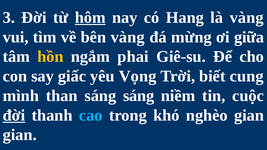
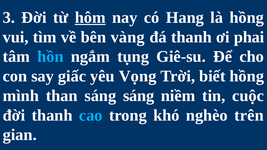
là vàng: vàng -> hồng (247, 18)
đá mừng: mừng -> thanh (191, 37)
giữa: giữa -> phai (249, 37)
hồn colour: yellow -> light blue (50, 57)
phai: phai -> tụng (133, 57)
biết cung: cung -> hồng (247, 76)
đời underline: present -> none (14, 115)
nghèo gian: gian -> trên (249, 115)
